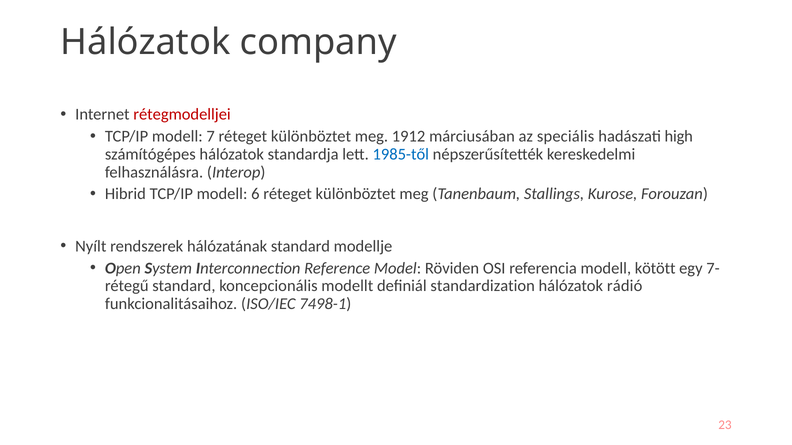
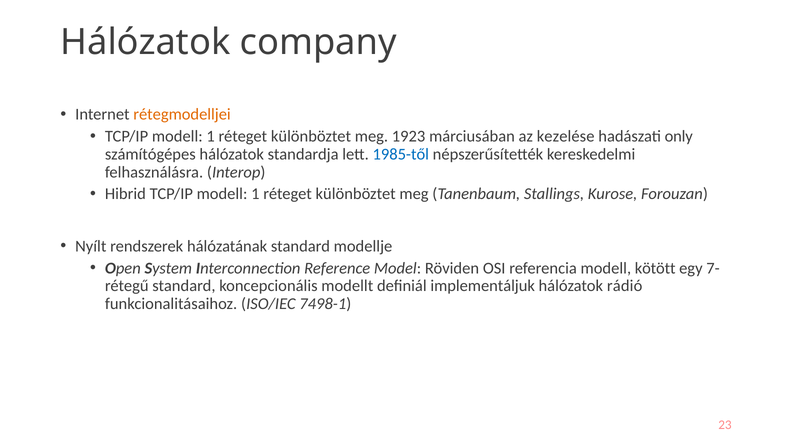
rétegmodelljei colour: red -> orange (182, 115)
7: 7 -> 1 (211, 137)
1912: 1912 -> 1923 (409, 137)
speciális: speciális -> kezelése (566, 137)
high: high -> only (679, 137)
Hibrid TCP/IP modell 6: 6 -> 1 (255, 194)
standardization: standardization -> implementáljuk (483, 286)
